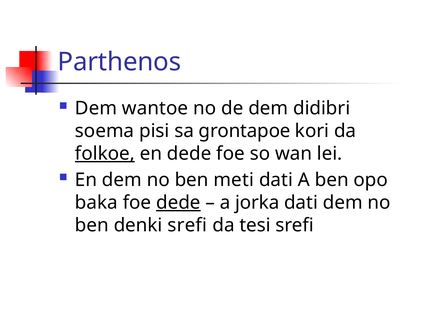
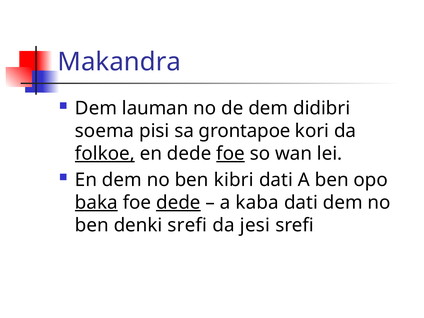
Parthenos: Parthenos -> Makandra (119, 62)
wantoe: wantoe -> lauman (155, 108)
foe underline: none -> present (231, 154)
meti: meti -> kibri (234, 180)
baka underline: none -> present (96, 203)
jorka: jorka -> kaba (257, 203)
tesi: tesi -> jesi (255, 225)
